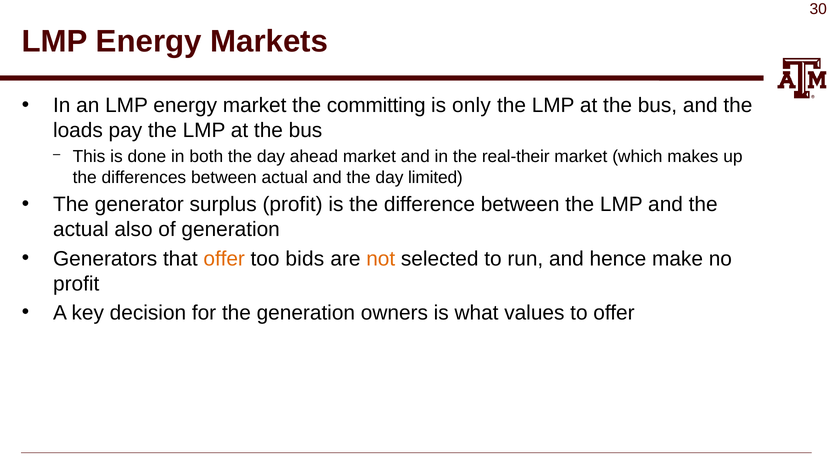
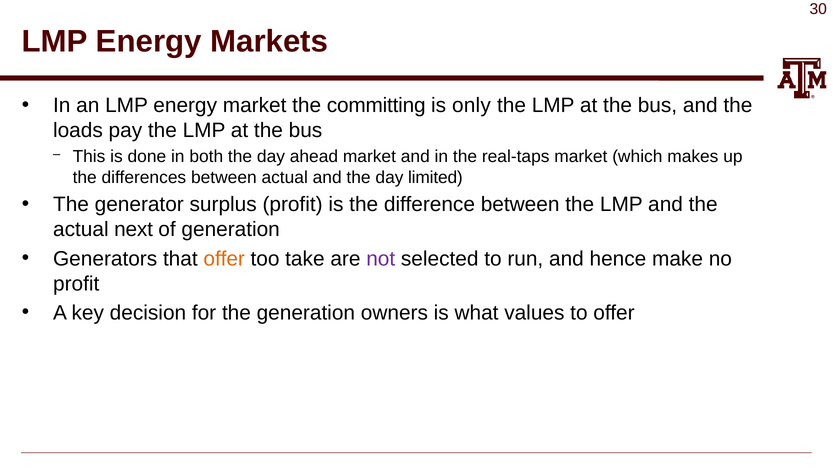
real-their: real-their -> real-taps (516, 157)
also: also -> next (134, 230)
bids: bids -> take (305, 259)
not colour: orange -> purple (381, 259)
